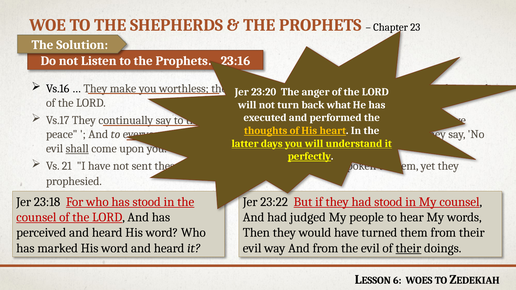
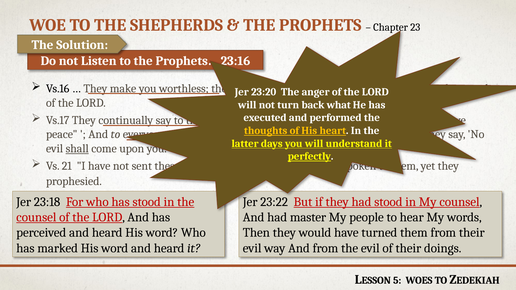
judged: judged -> master (308, 217)
their underline: present -> none (408, 248)
6: 6 -> 5 (397, 281)
